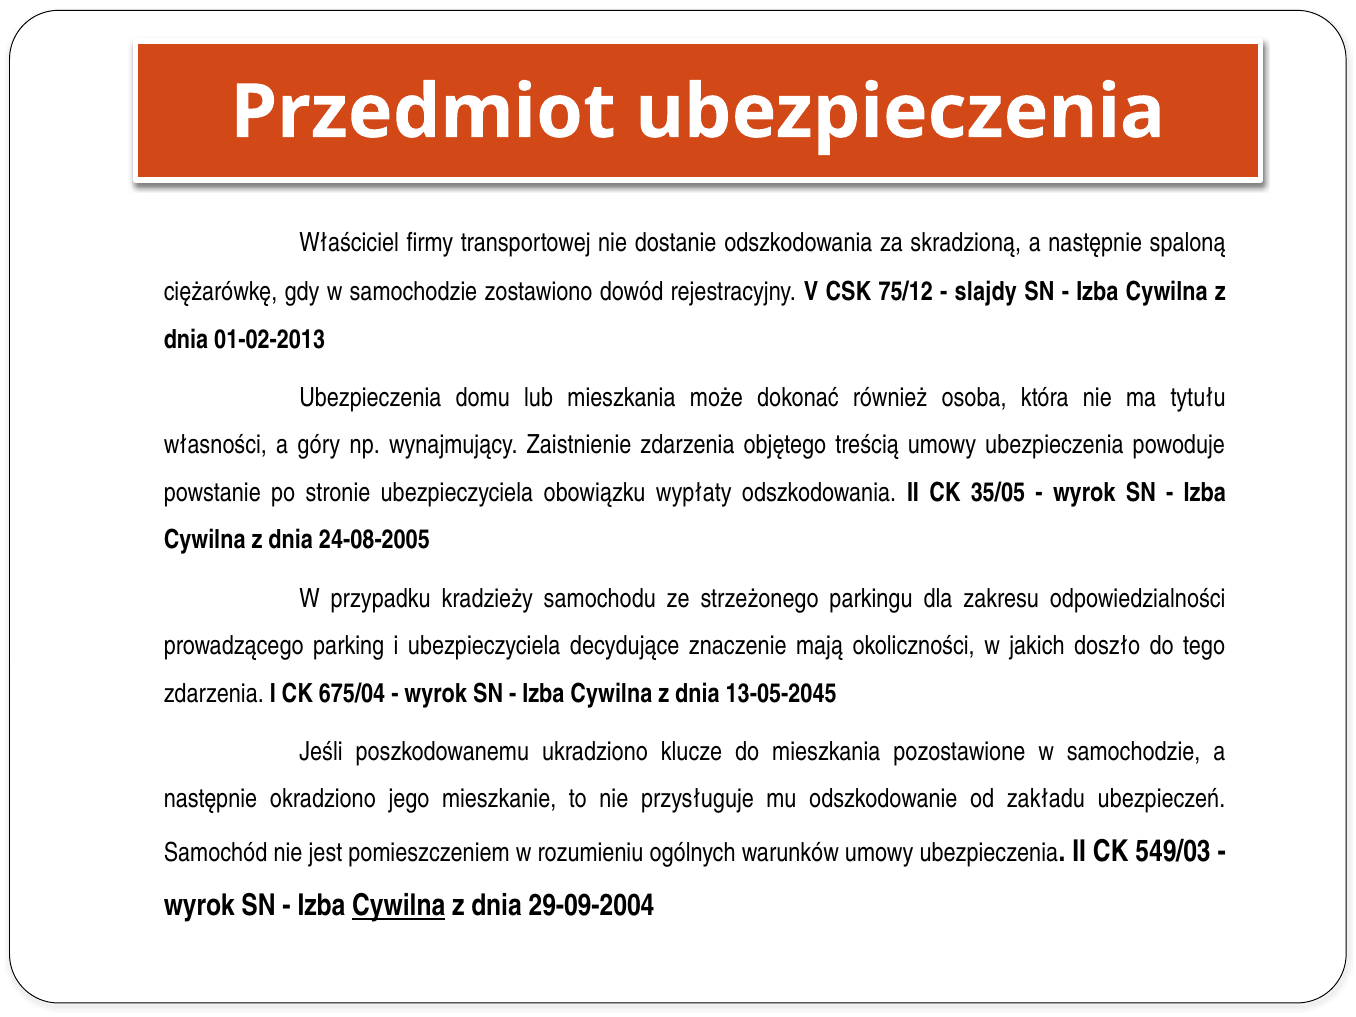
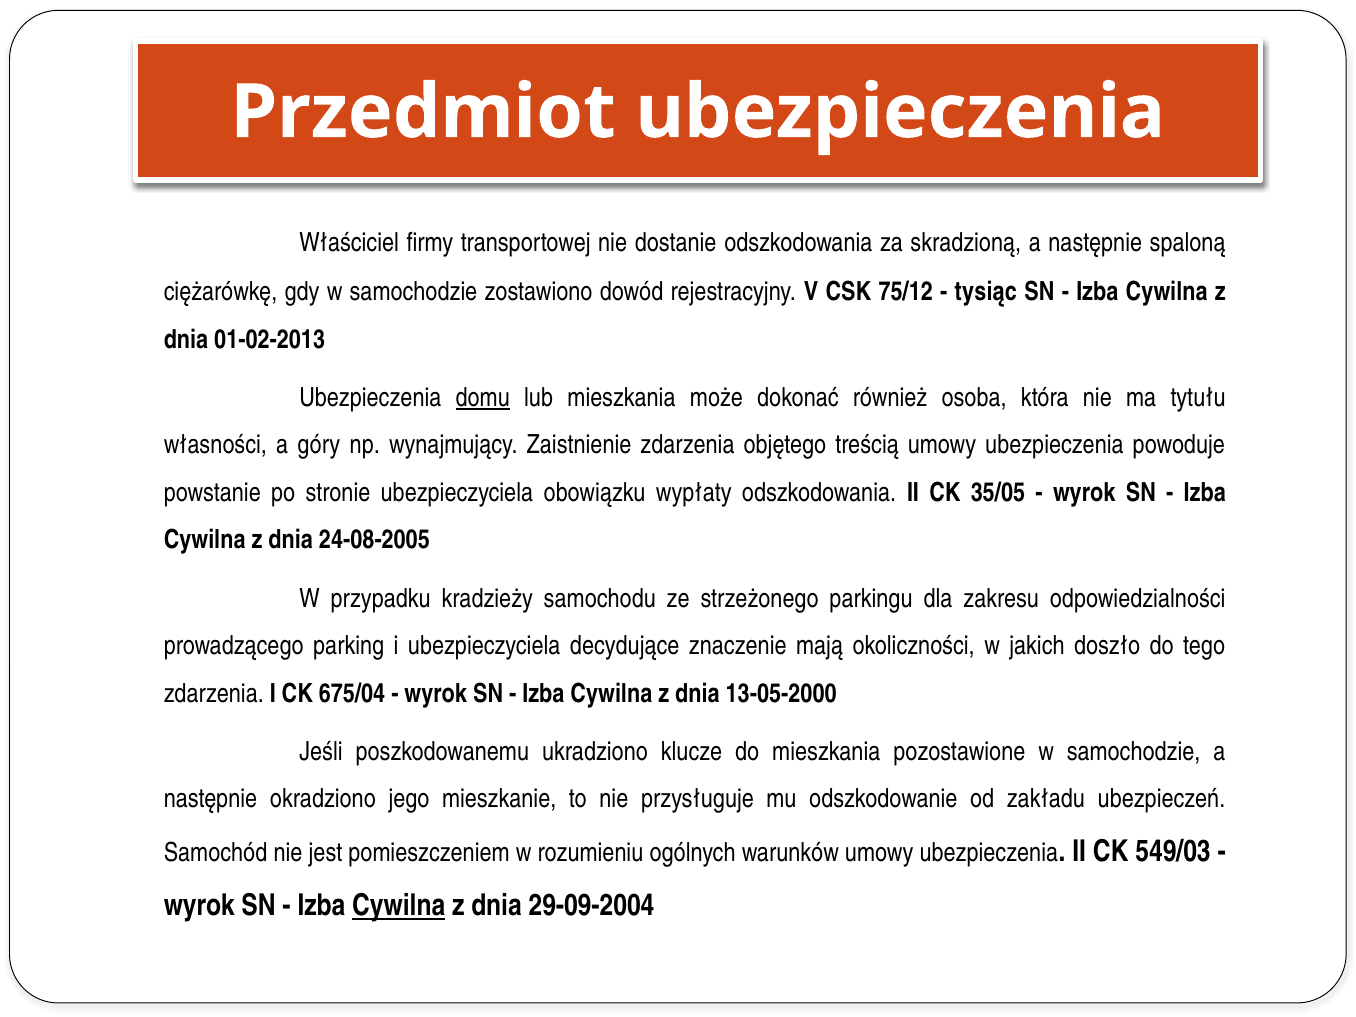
slajdy: slajdy -> tysiąc (986, 292)
domu underline: none -> present (483, 398)
13-05-2045: 13-05-2045 -> 13-05-2000 (781, 693)
